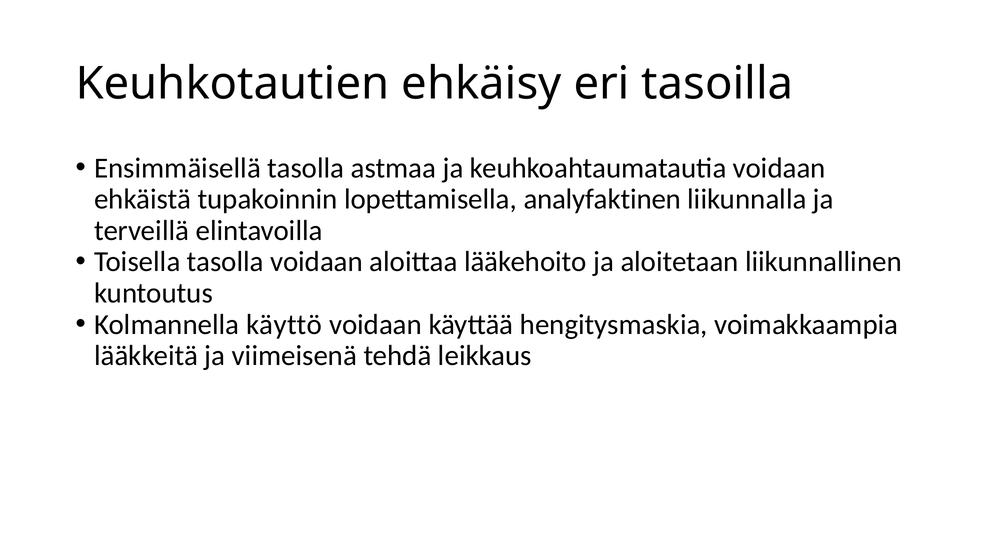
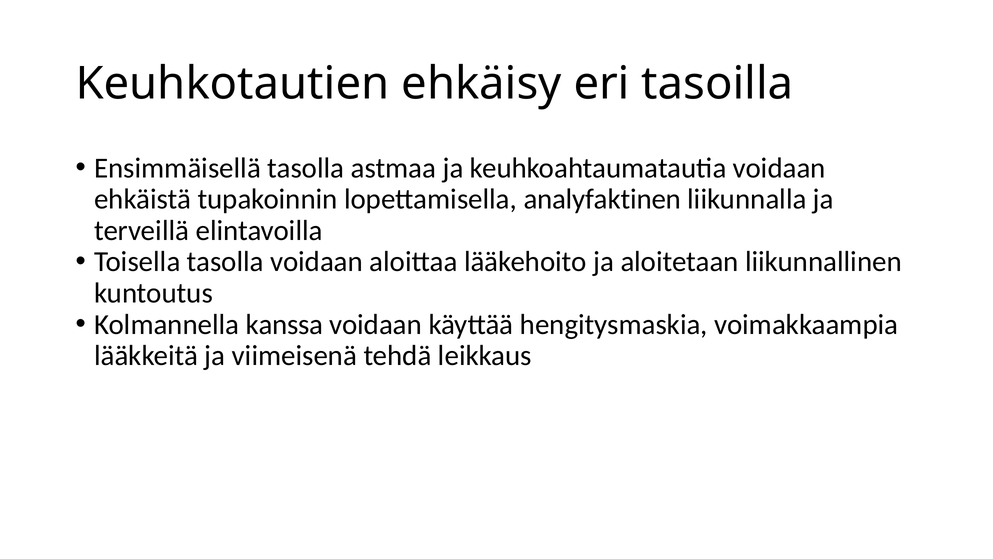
käyttö: käyttö -> kanssa (284, 324)
